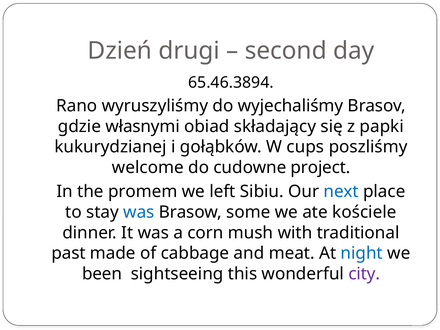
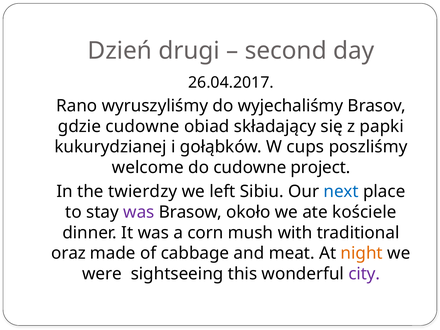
65.46.3894: 65.46.3894 -> 26.04.2017 (231, 82)
gdzie własnymi: własnymi -> cudowne (143, 126)
promem: promem -> twierdzy (143, 192)
was colour: blue -> purple (139, 212)
some: some -> około (248, 212)
past: past -> oraz (69, 253)
night colour: blue -> orange (362, 253)
been: been -> were (102, 274)
